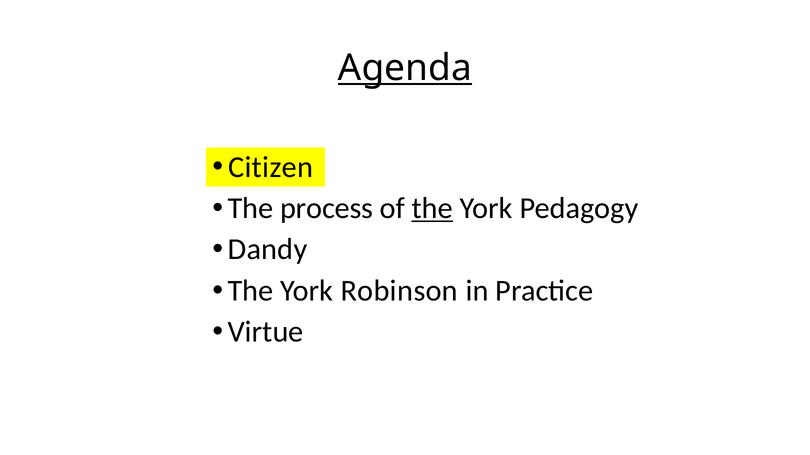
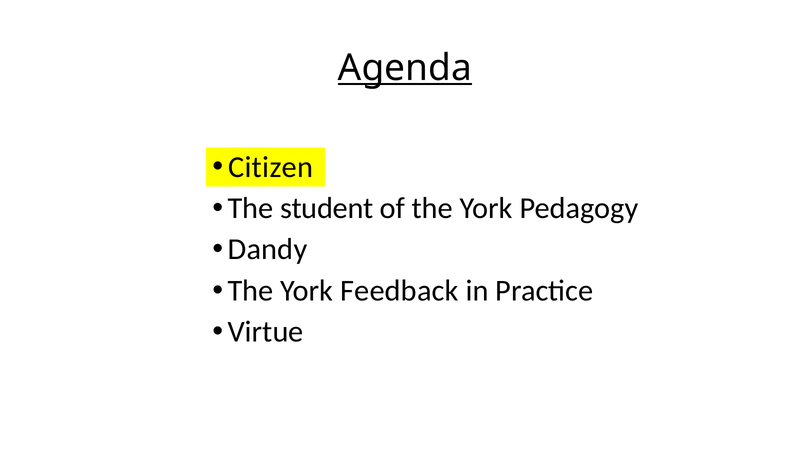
process: process -> student (327, 208)
the underline: present -> none (432, 208)
Robinson: Robinson -> Feedback (399, 291)
